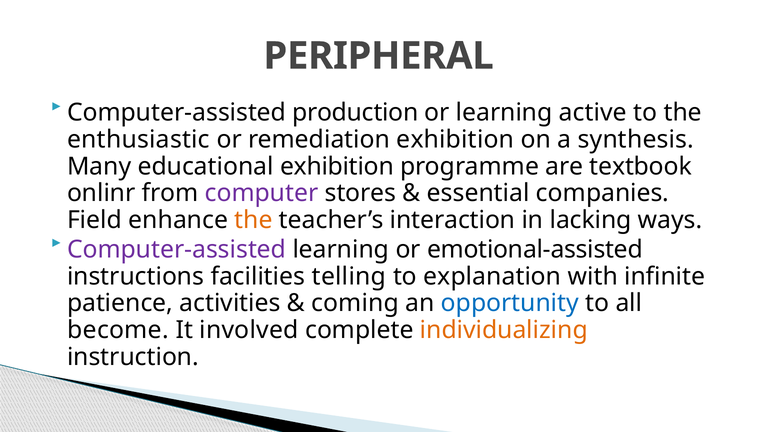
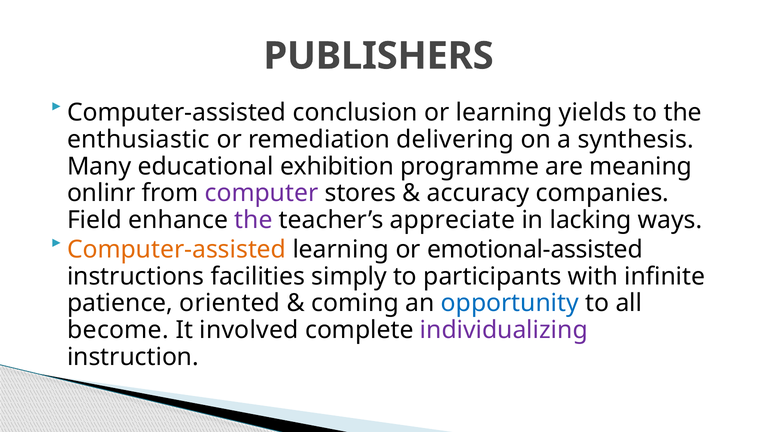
PERIPHERAL: PERIPHERAL -> PUBLISHERS (379, 56)
production: production -> conclusion (355, 113)
active: active -> yields (593, 113)
remediation exhibition: exhibition -> delivering (455, 139)
textbook: textbook -> meaning (641, 166)
essential: essential -> accuracy (478, 193)
the colour: orange -> purple (253, 220)
interaction: interaction -> appreciate (452, 220)
Computer-assisted colour: purple -> orange (177, 249)
telling: telling -> simply (349, 276)
explanation: explanation -> participants (492, 276)
activities: activities -> oriented (230, 303)
individualizing colour: orange -> purple (504, 330)
